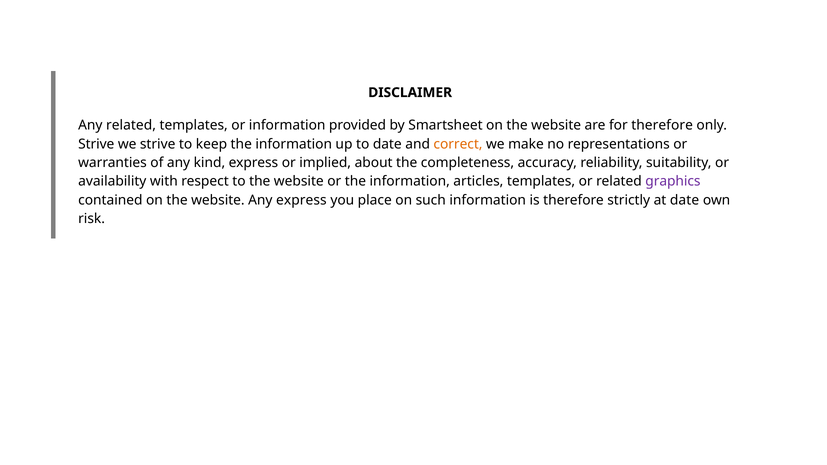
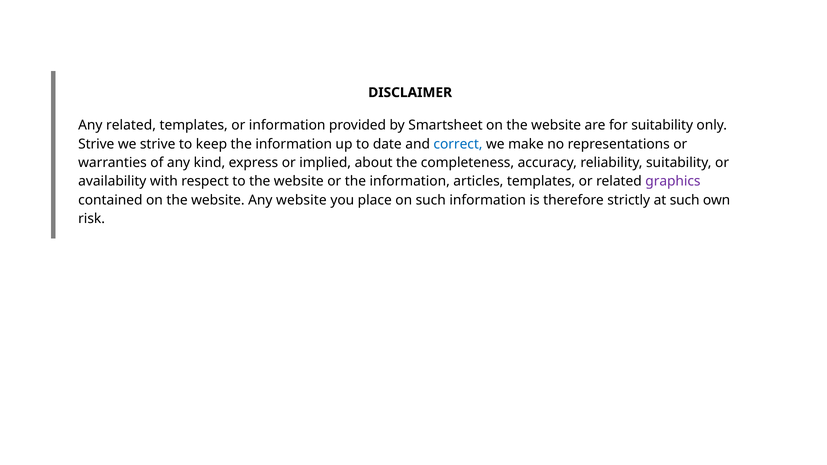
for therefore: therefore -> suitability (662, 125)
correct colour: orange -> blue (458, 144)
Any express: express -> website (301, 200)
at date: date -> such (685, 200)
